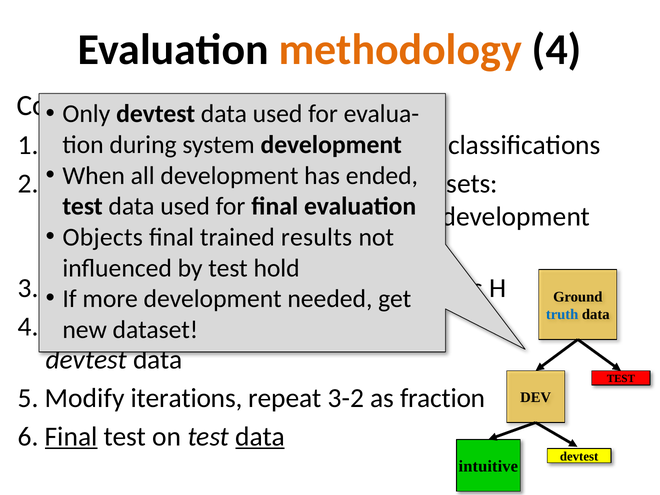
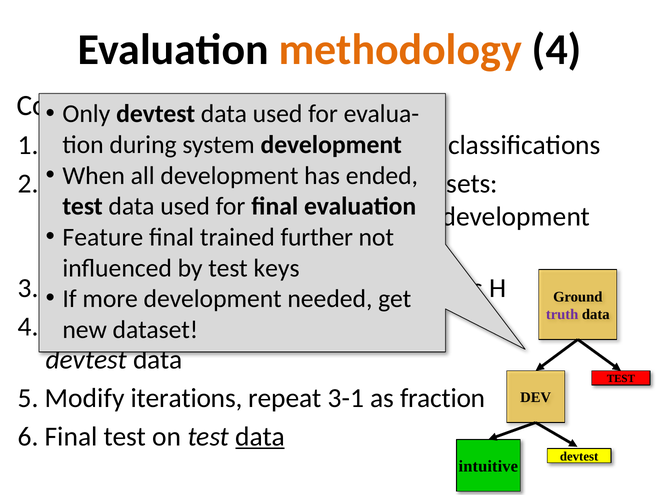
Objects: Objects -> Feature (103, 237)
results: results -> further (317, 237)
hold: hold -> keys (277, 268)
truth colour: blue -> purple (562, 314)
3-2: 3-2 -> 3-1 (346, 398)
Final underline: present -> none (71, 436)
